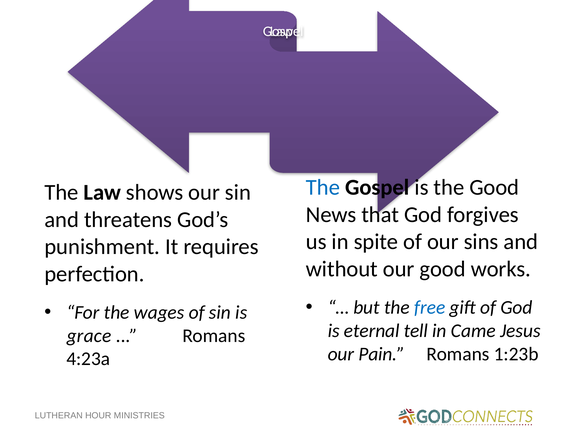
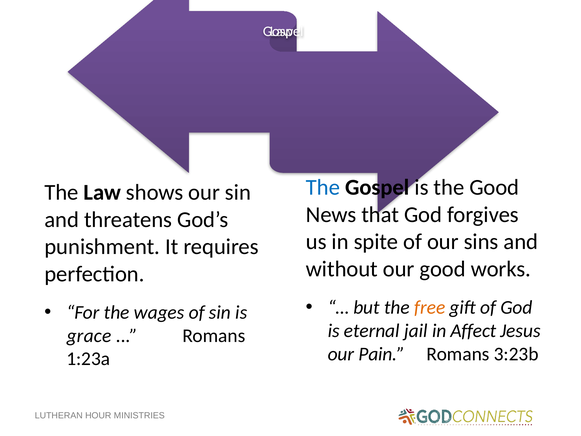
free colour: blue -> orange (430, 307)
tell: tell -> jail (416, 331)
Came: Came -> Affect (473, 331)
1:23b: 1:23b -> 3:23b (516, 354)
4:23a: 4:23a -> 1:23a (88, 359)
